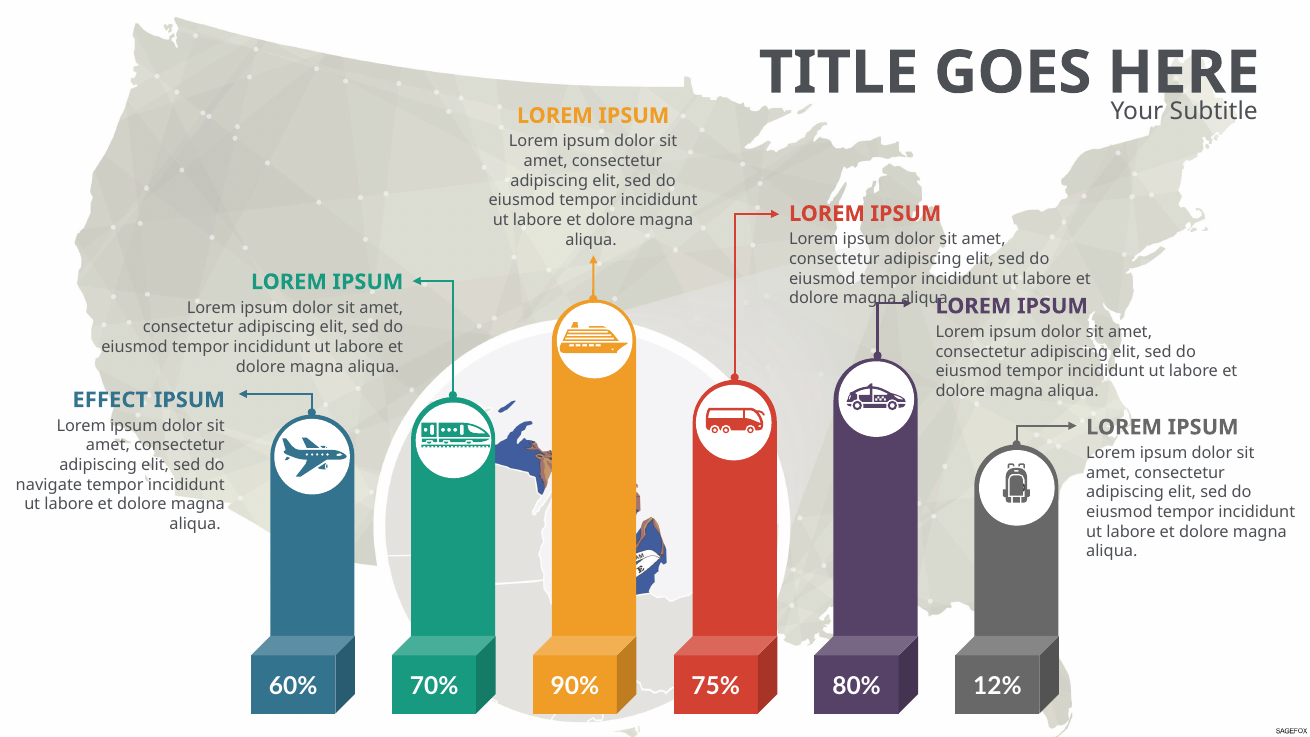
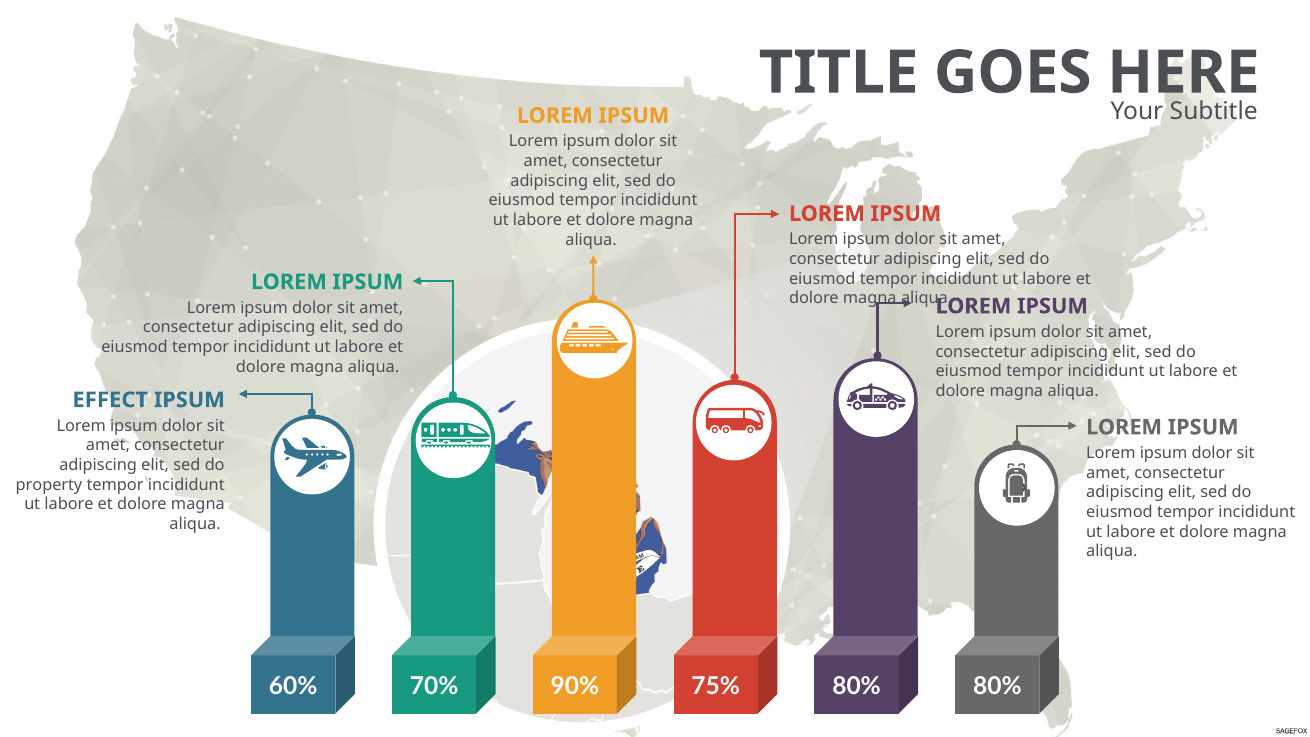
navigate: navigate -> property (49, 485)
12%: 12% -> 80% (997, 686)
